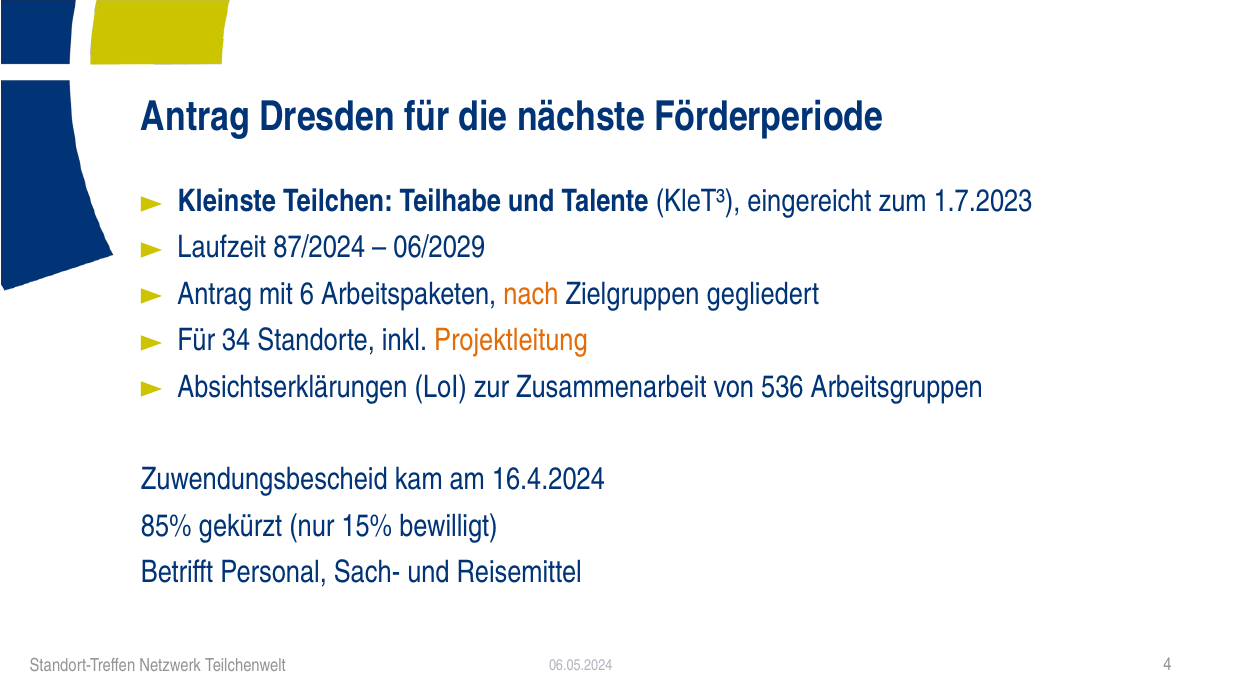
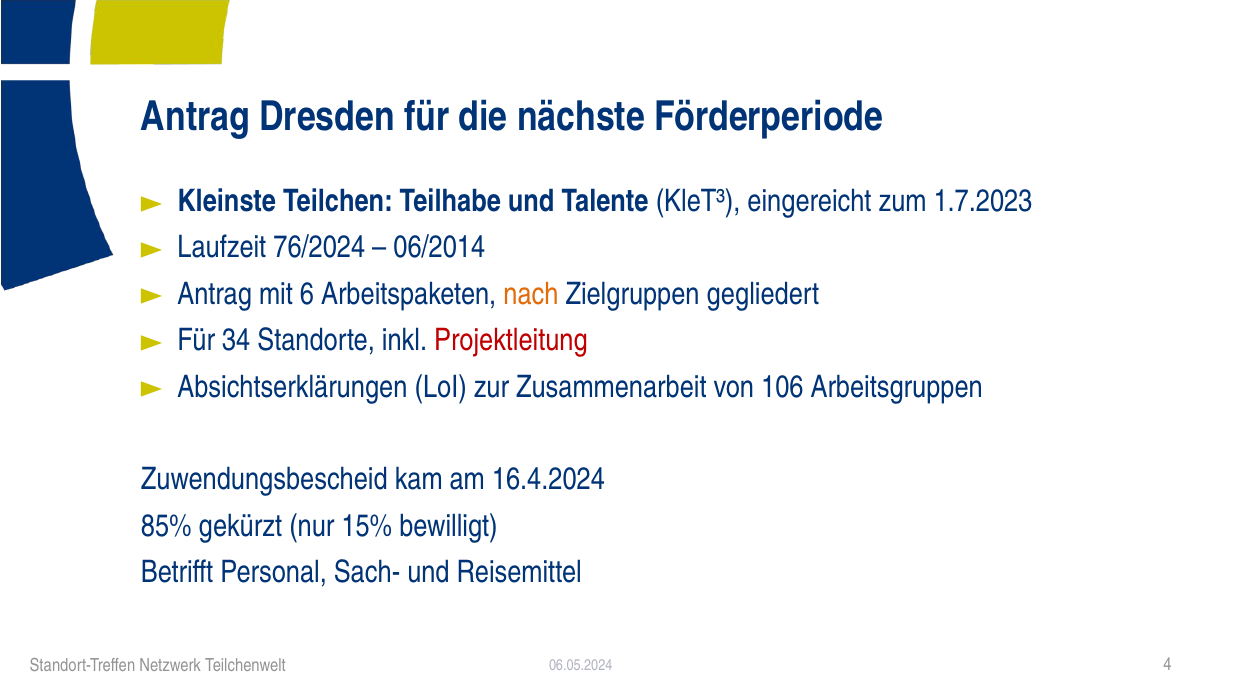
87/2024: 87/2024 -> 76/2024 (319, 248)
06/2029: 06/2029 -> 06/2014 (439, 248)
Projektleitung colour: orange -> red (511, 340)
536: 536 -> 106 (782, 387)
